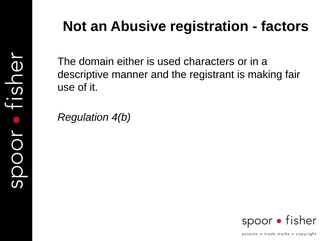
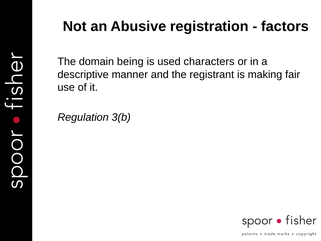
either: either -> being (130, 62)
4(b: 4(b -> 3(b (121, 117)
